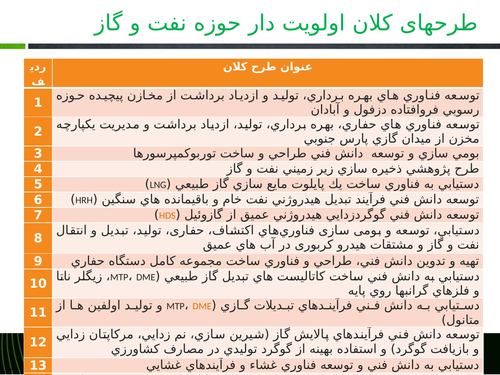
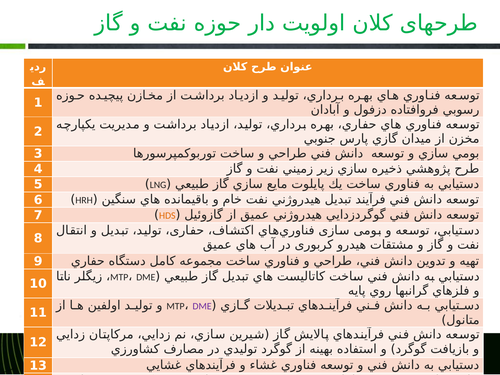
DME colour: orange -> purple (202, 306)
